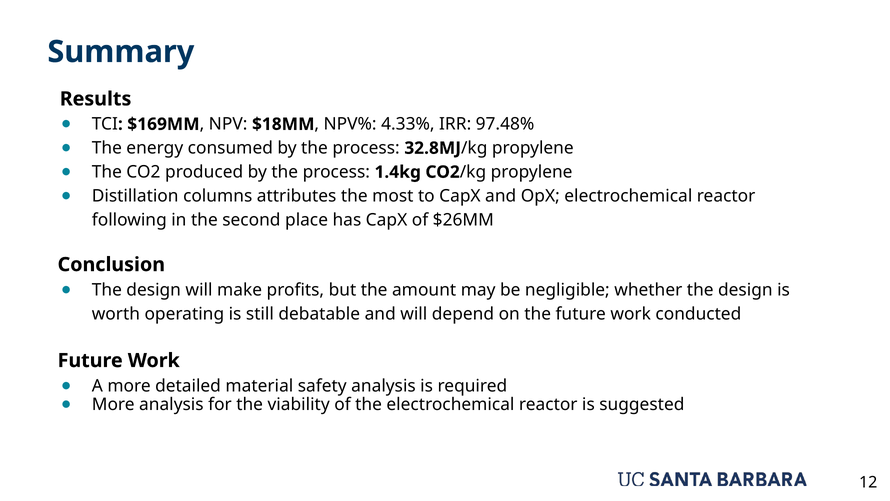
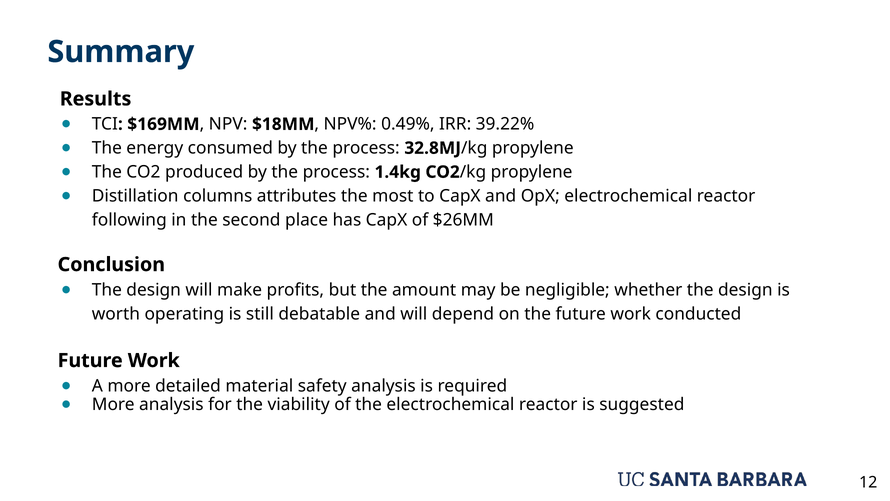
4.33%: 4.33% -> 0.49% (408, 124)
97.48%: 97.48% -> 39.22% (505, 124)
